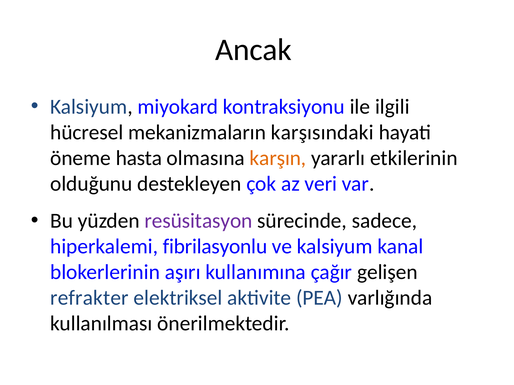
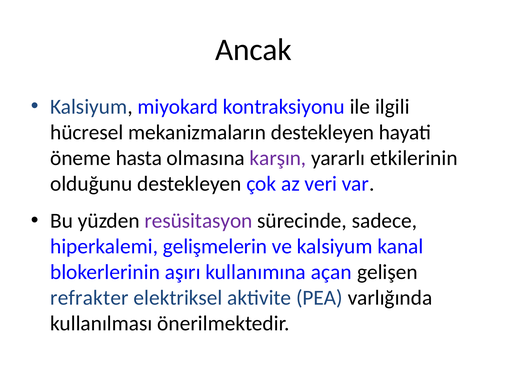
mekanizmaların karşısındaki: karşısındaki -> destekleyen (323, 133)
karşın colour: orange -> purple (278, 158)
fibrilasyonlu: fibrilasyonlu -> gelişmelerin (215, 247)
çağır: çağır -> açan (331, 272)
